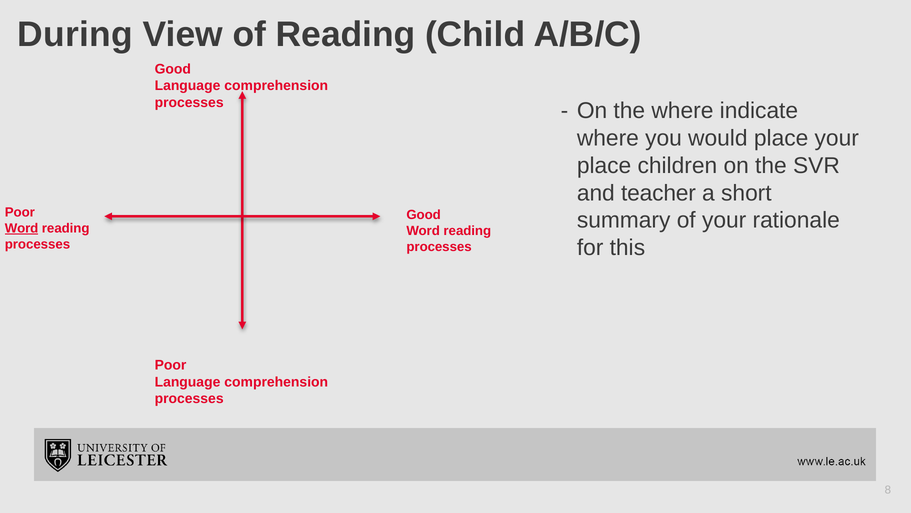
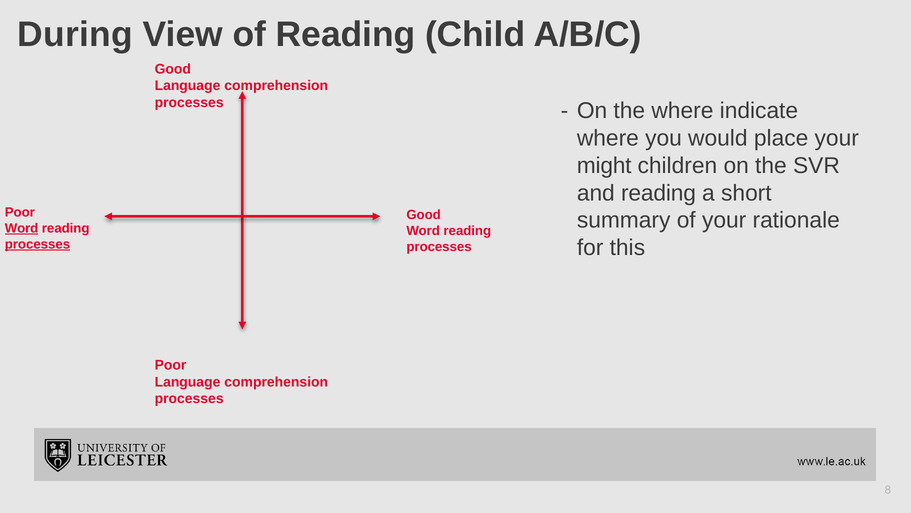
place: place -> might (604, 166)
and teacher: teacher -> reading (659, 193)
processes underline: none -> present (37, 244)
